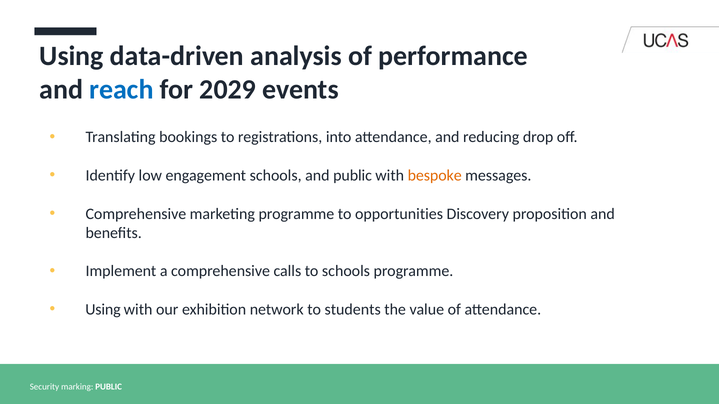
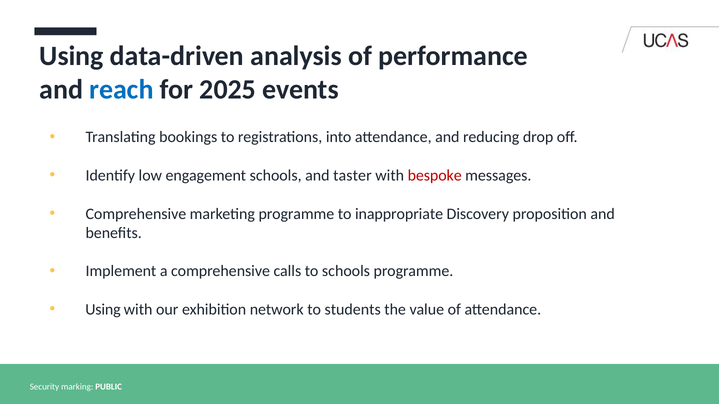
2029: 2029 -> 2025 (228, 89)
and public: public -> taster (352, 176)
bespoke colour: orange -> red (435, 176)
opportunities: opportunities -> inappropriate (399, 214)
